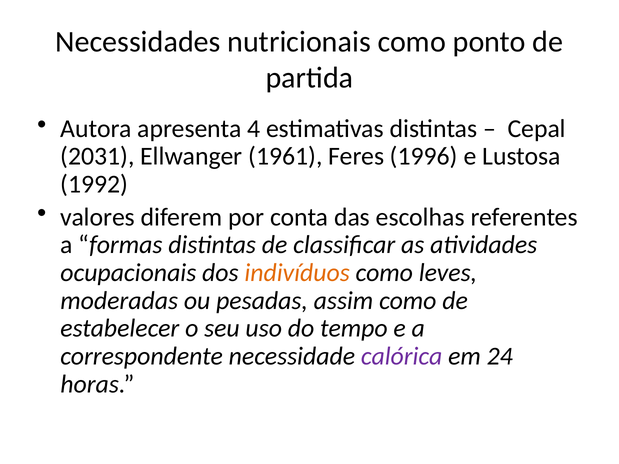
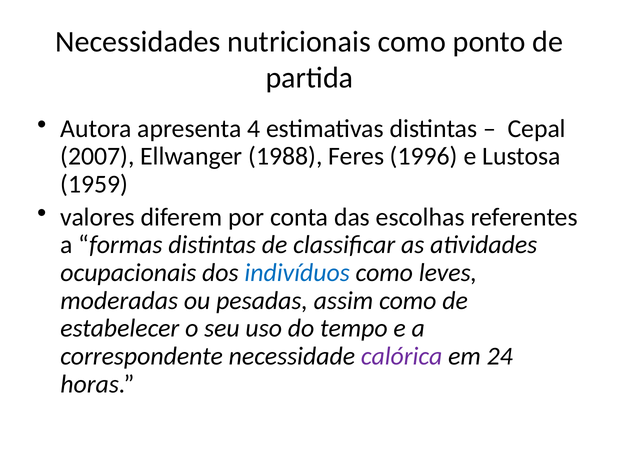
2031: 2031 -> 2007 (97, 157)
1961: 1961 -> 1988 (285, 157)
1992: 1992 -> 1959 (94, 184)
indivíduos colour: orange -> blue (297, 273)
